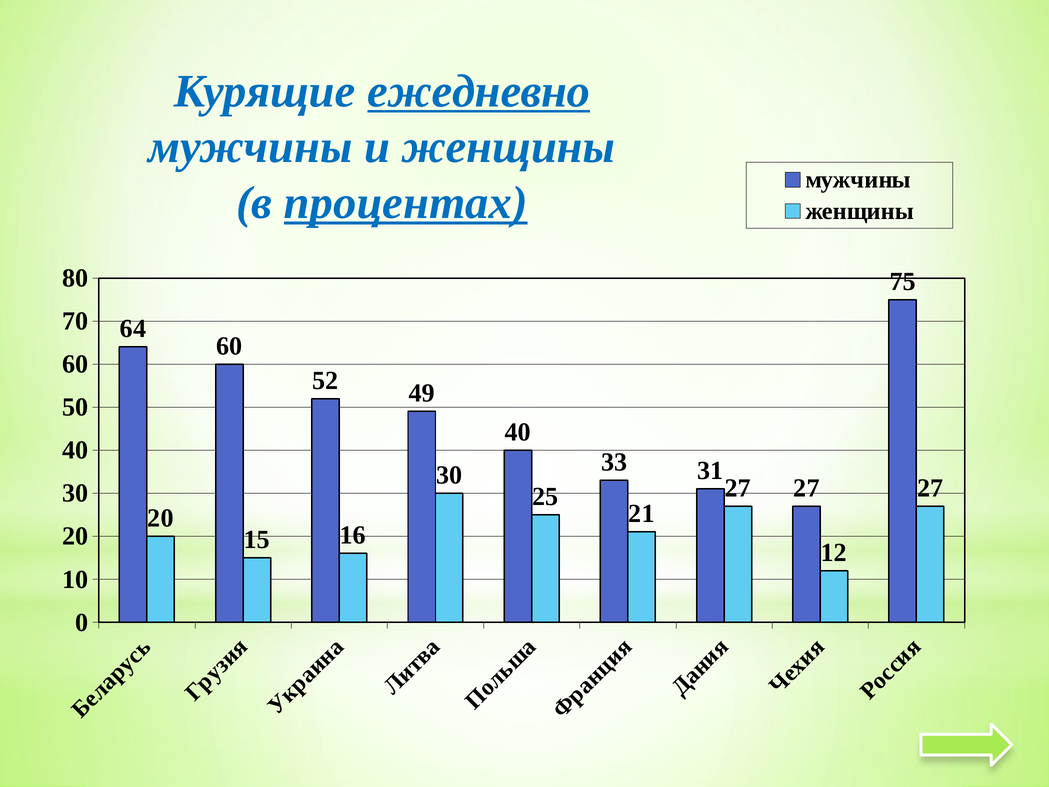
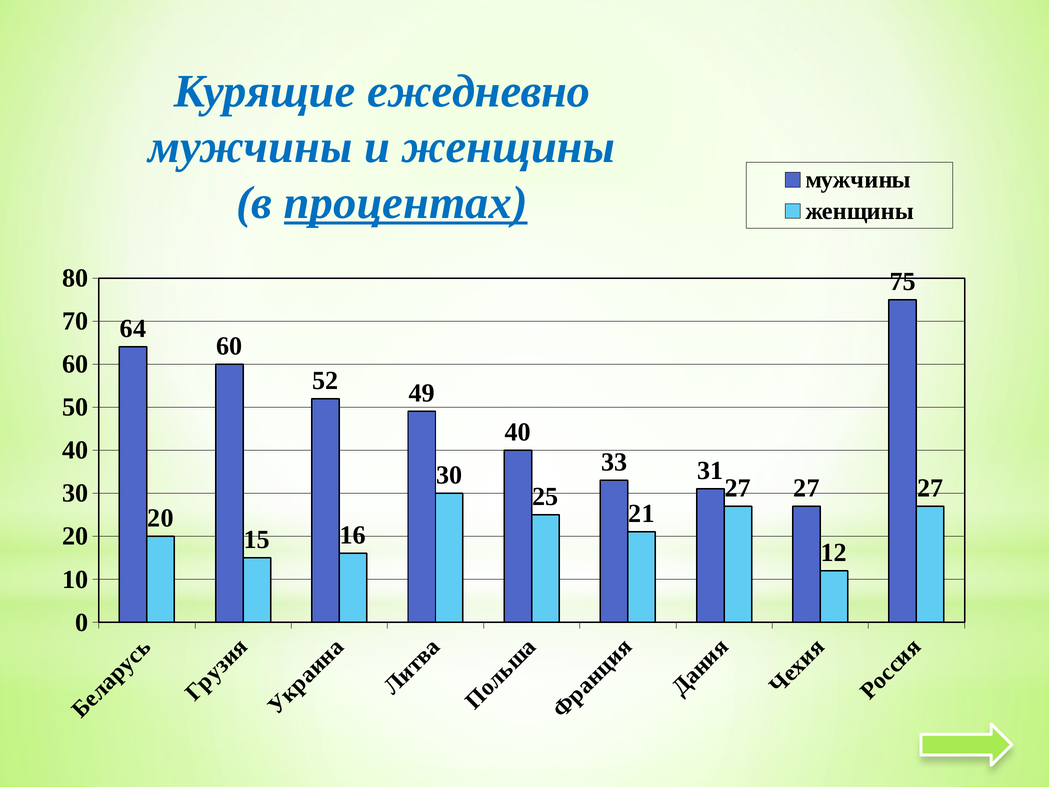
ежедневно underline: present -> none (479, 91)
